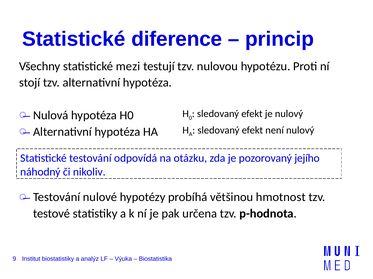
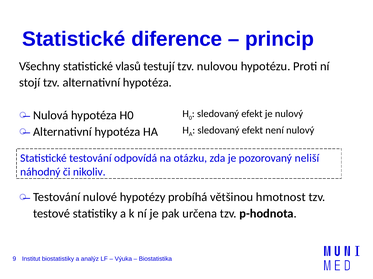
mezi: mezi -> vlasů (128, 66)
jejího: jejího -> neliší (307, 159)
